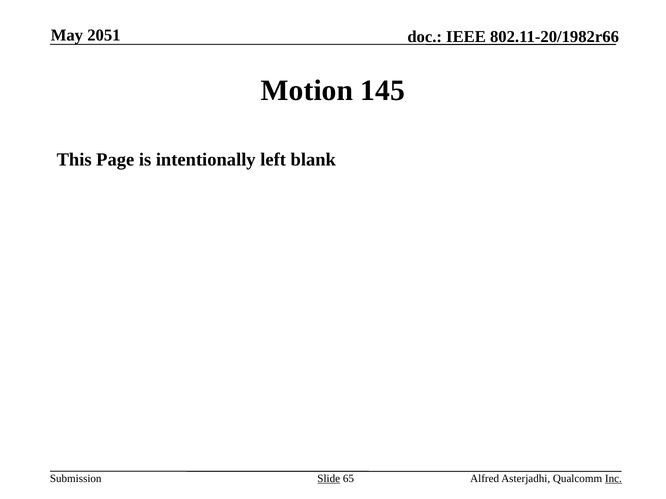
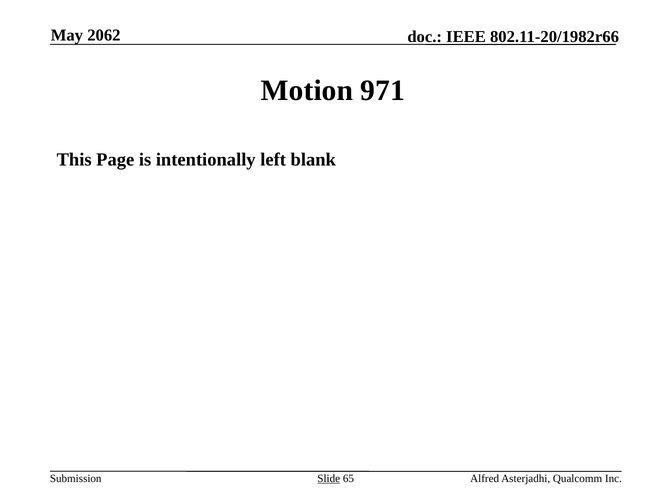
2051: 2051 -> 2062 (104, 35)
145: 145 -> 971 (383, 91)
Inc underline: present -> none (613, 479)
